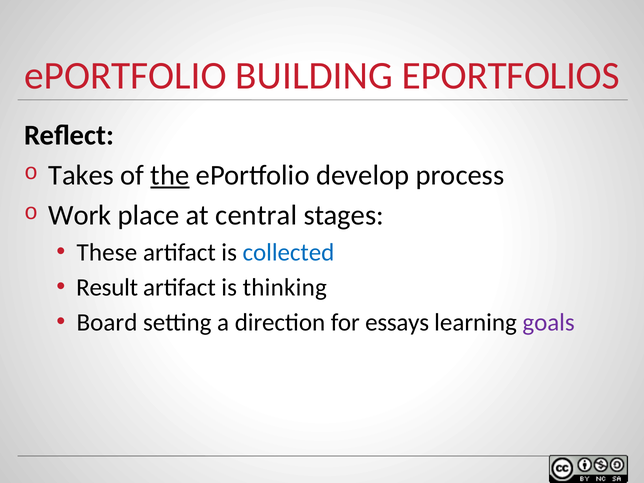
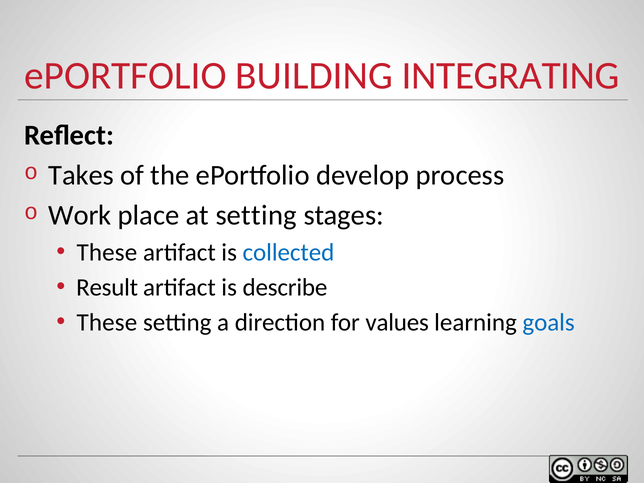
EPORTFOLIOS: EPORTFOLIOS -> INTEGRATING (511, 76)
the underline: present -> none (170, 175)
at central: central -> setting (256, 215)
thinking: thinking -> describe (285, 287)
Board: Board -> These (107, 322)
essays: essays -> values (397, 322)
goals colour: purple -> blue (549, 322)
